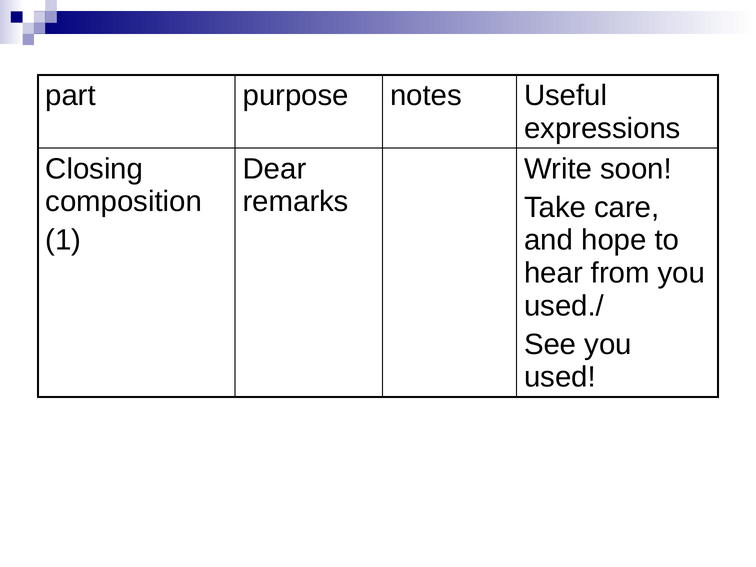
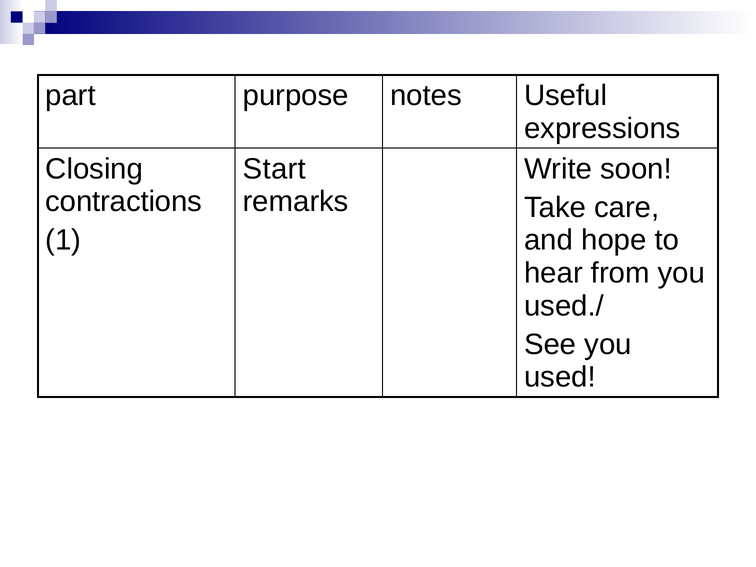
Dear: Dear -> Start (274, 169)
composition: composition -> contractions (124, 202)
